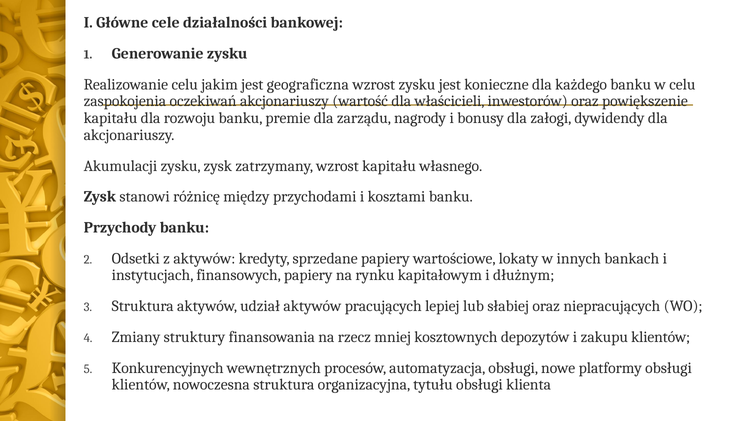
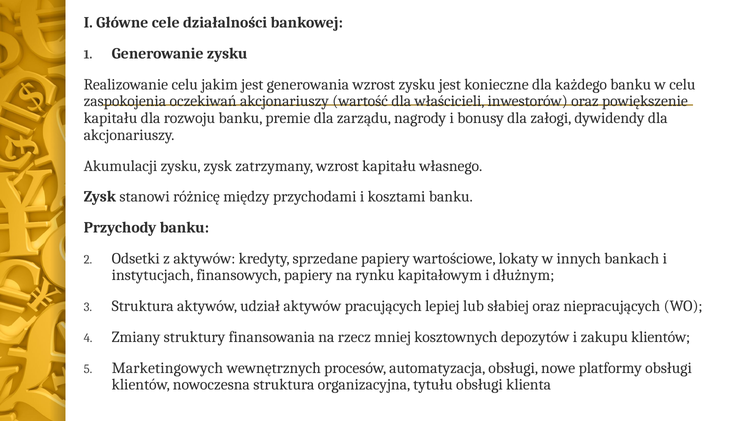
geograficzna: geograficzna -> generowania (308, 85)
Konkurencyjnych: Konkurencyjnych -> Marketingowych (167, 368)
